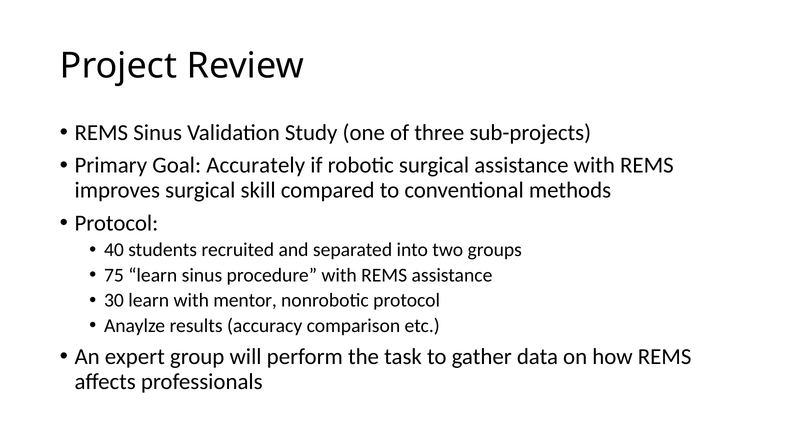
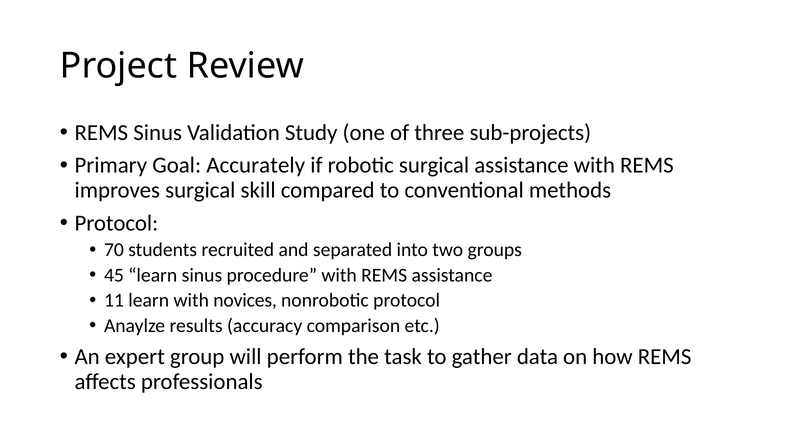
40: 40 -> 70 (114, 250)
75: 75 -> 45 (114, 276)
30: 30 -> 11 (114, 301)
mentor: mentor -> novices (245, 301)
